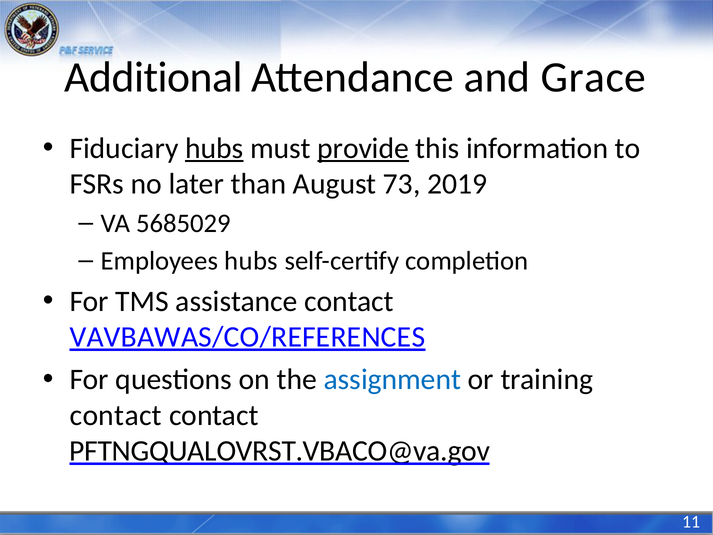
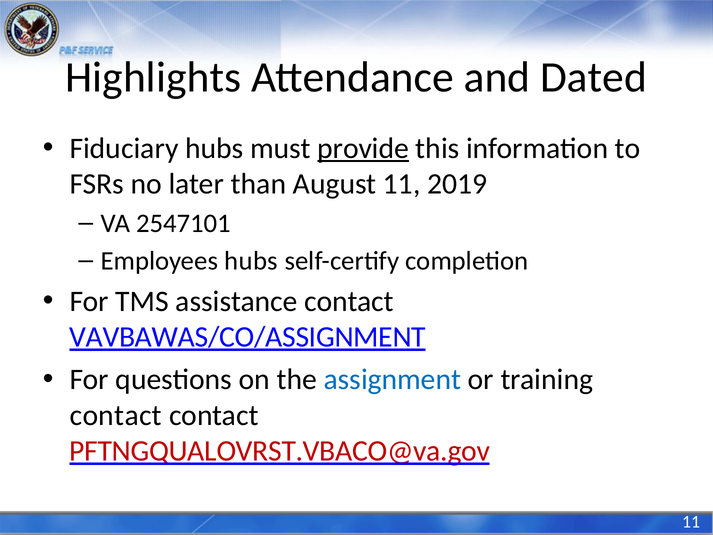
Additional: Additional -> Highlights (153, 77)
Grace: Grace -> Dated (594, 77)
hubs underline: present -> none (214, 148)
August 73: 73 -> 11 (402, 184)
5685029: 5685029 -> 2547101 (184, 223)
VAVBAWAS/CO/REFERENCES: VAVBAWAS/CO/REFERENCES -> VAVBAWAS/CO/ASSIGNMENT (248, 337)
PFTNGQUALOVRST.VBACO@va.gov colour: black -> red (280, 451)
